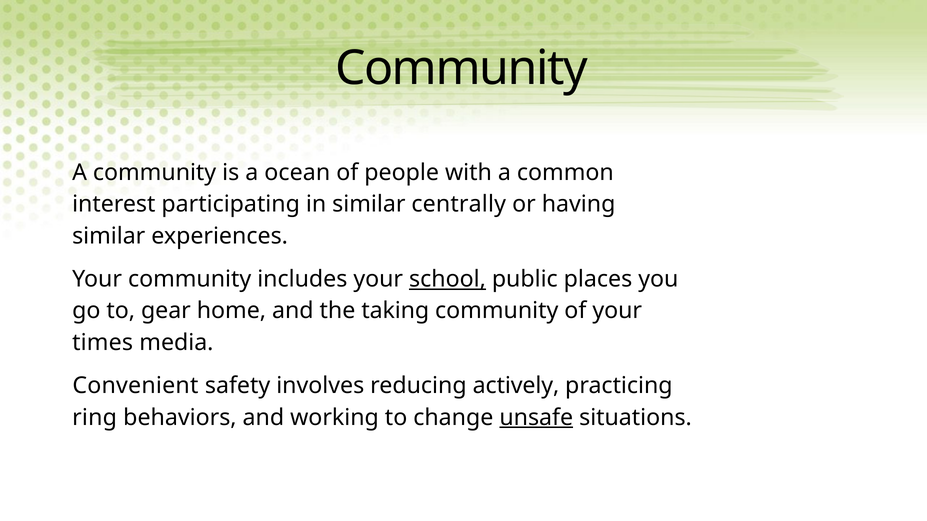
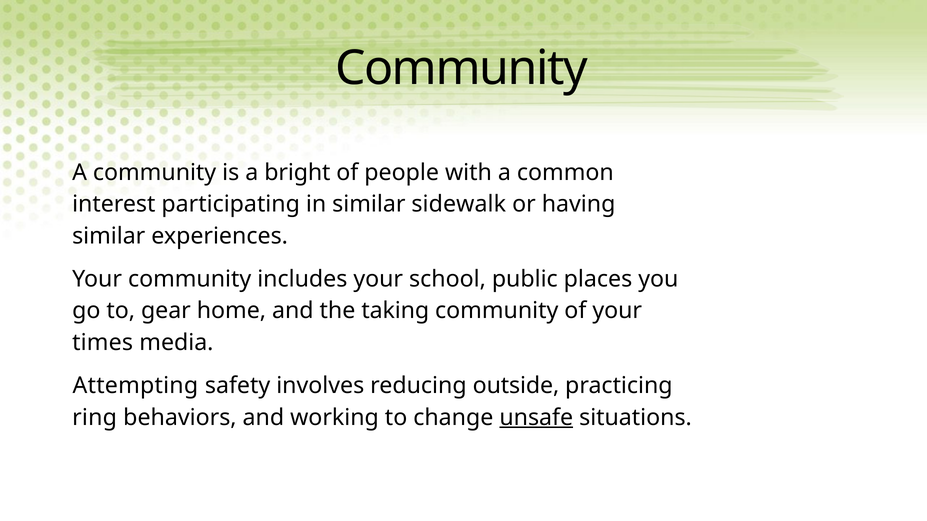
ocean: ocean -> bright (297, 173)
centrally: centrally -> sidewalk (459, 204)
school underline: present -> none (447, 279)
Convenient: Convenient -> Attempting (135, 386)
actively: actively -> outside (516, 386)
